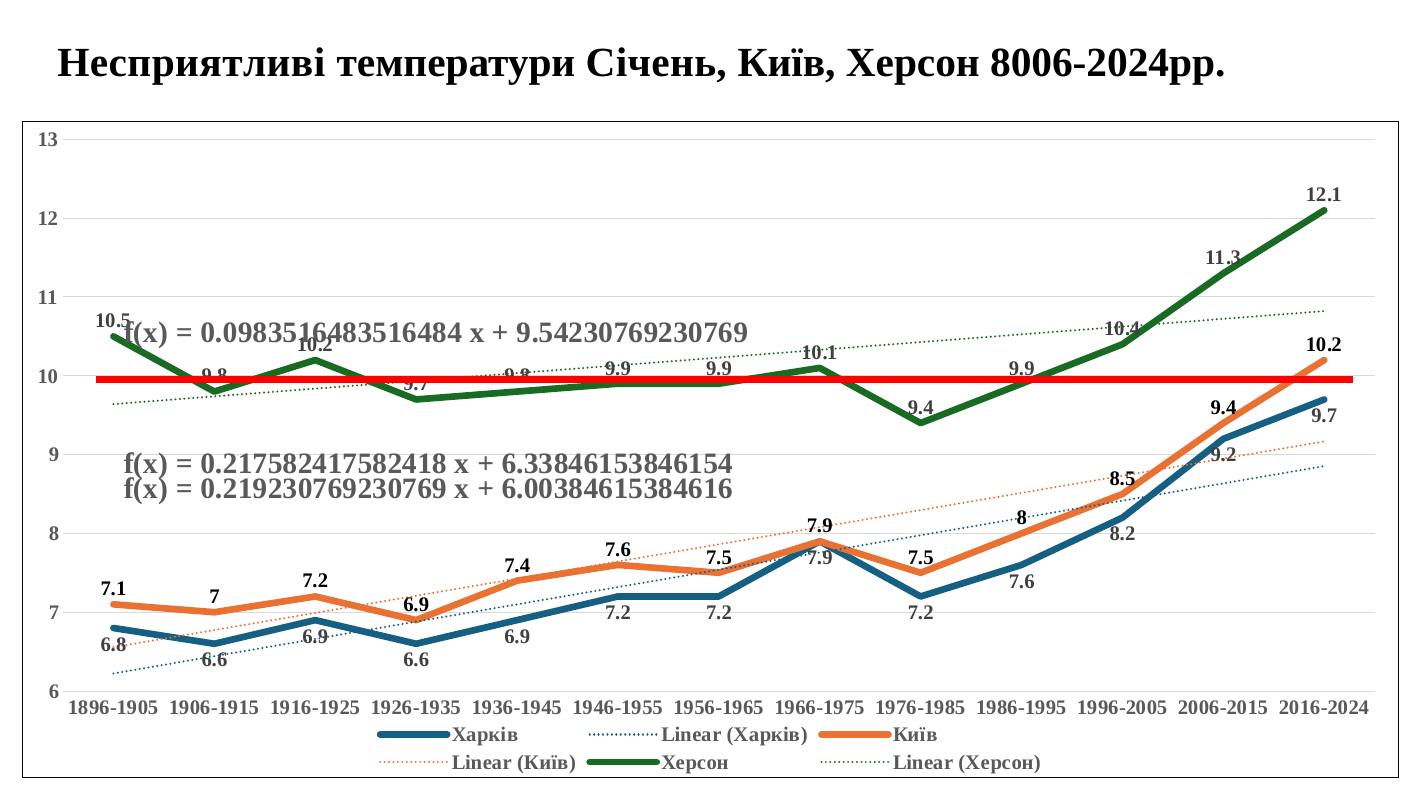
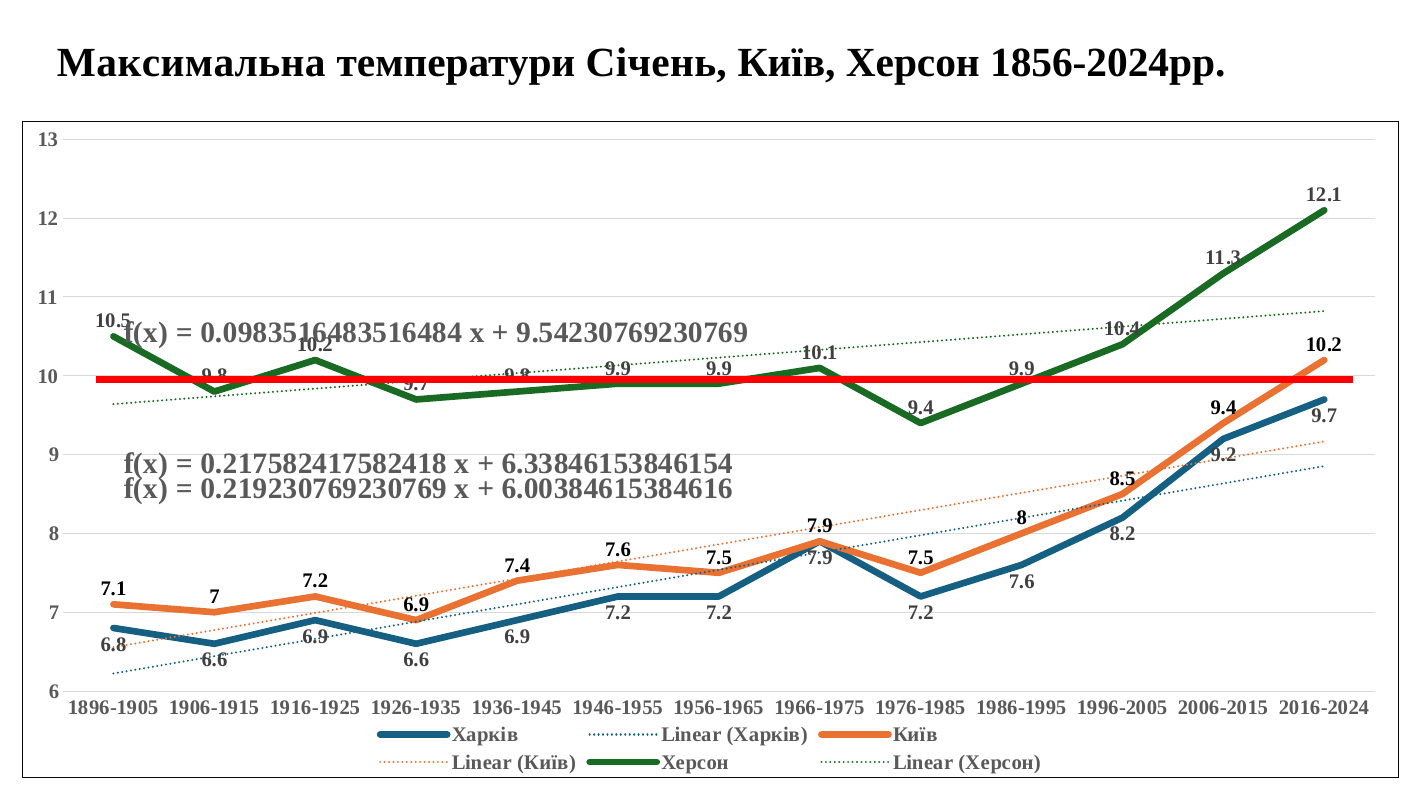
Несприятливі: Несприятливі -> Максимальна (191, 63)
8006-2024рр: 8006-2024рр -> 1856-2024рр (1108, 63)
